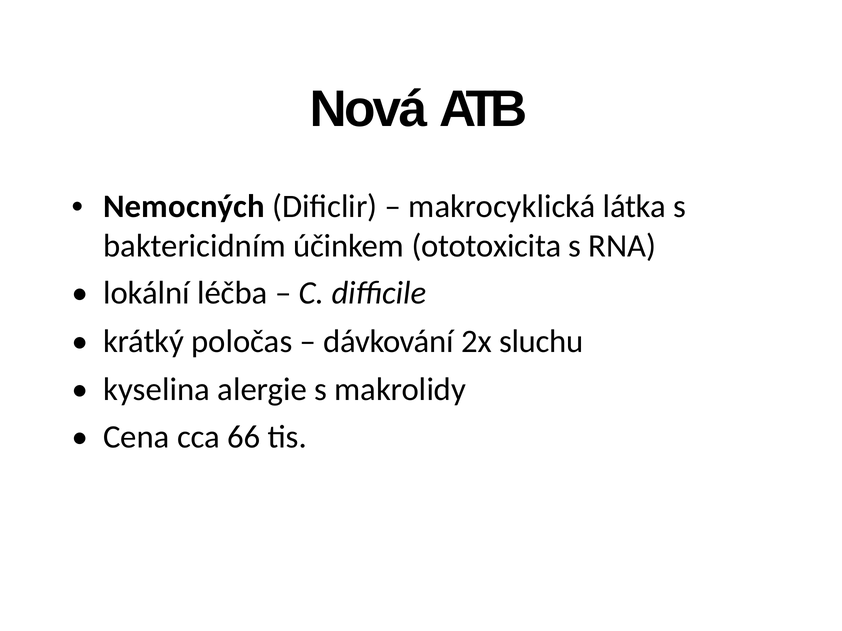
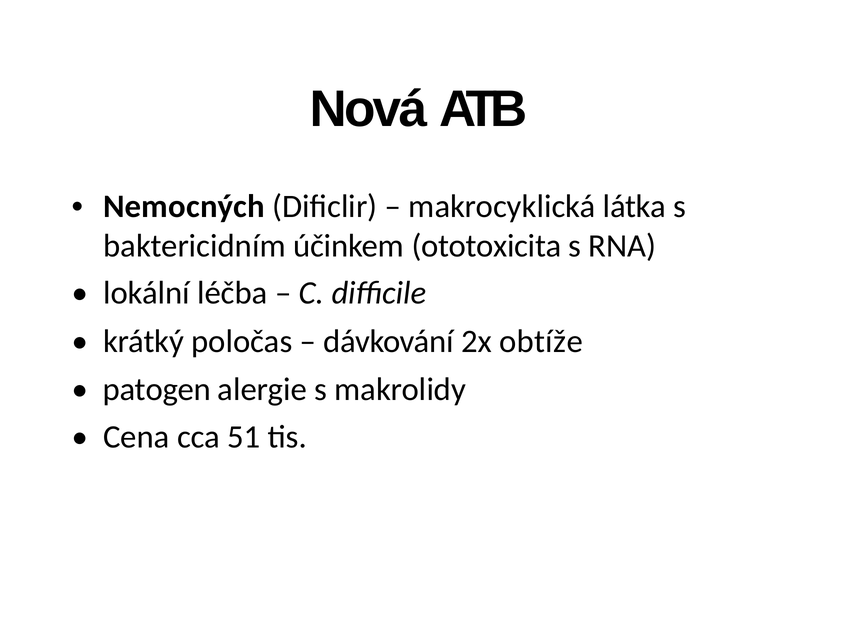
sluchu: sluchu -> obtíže (541, 342)
kyselina: kyselina -> patogen (157, 390)
66: 66 -> 51 (244, 437)
